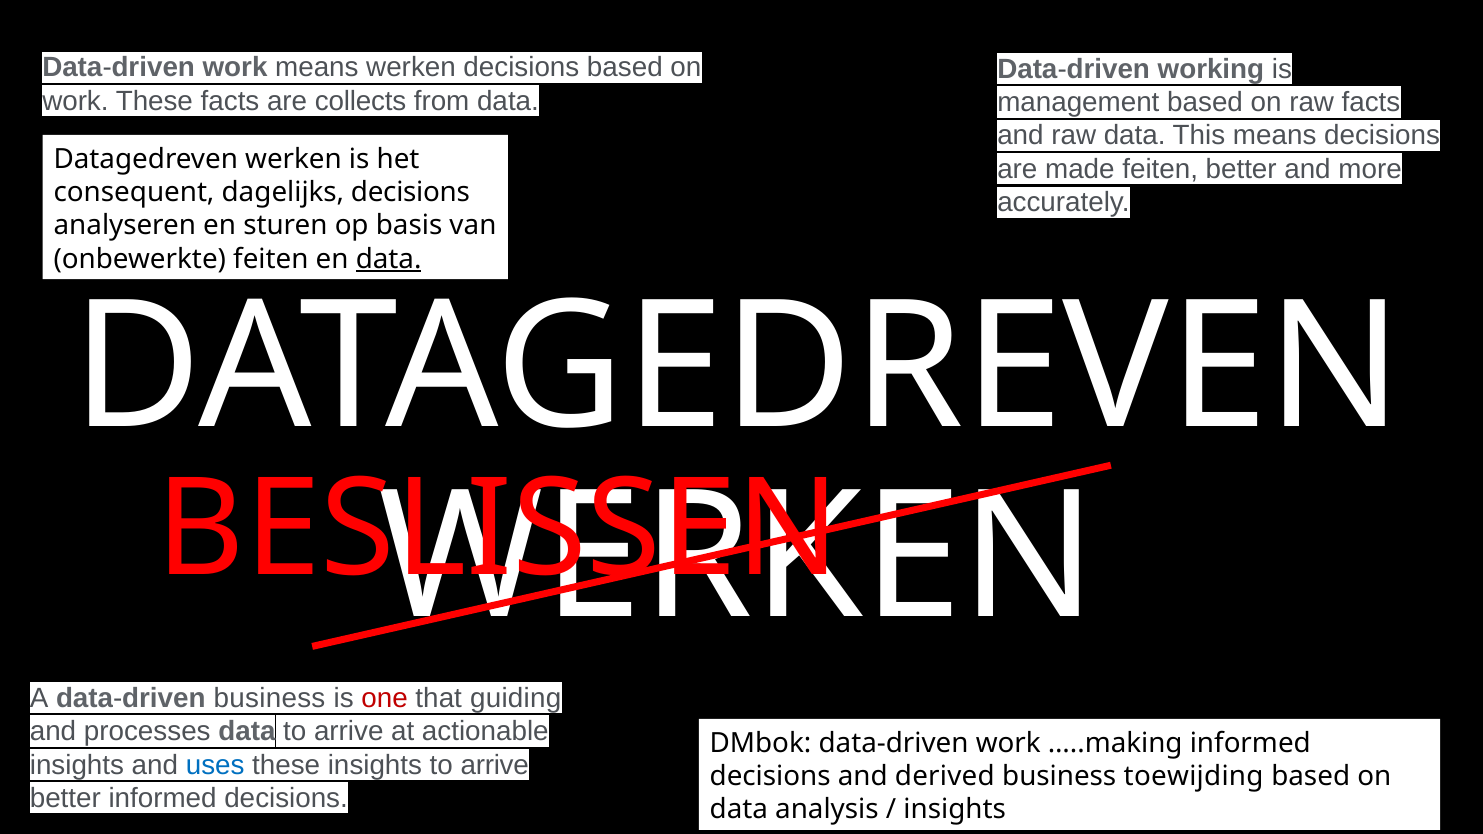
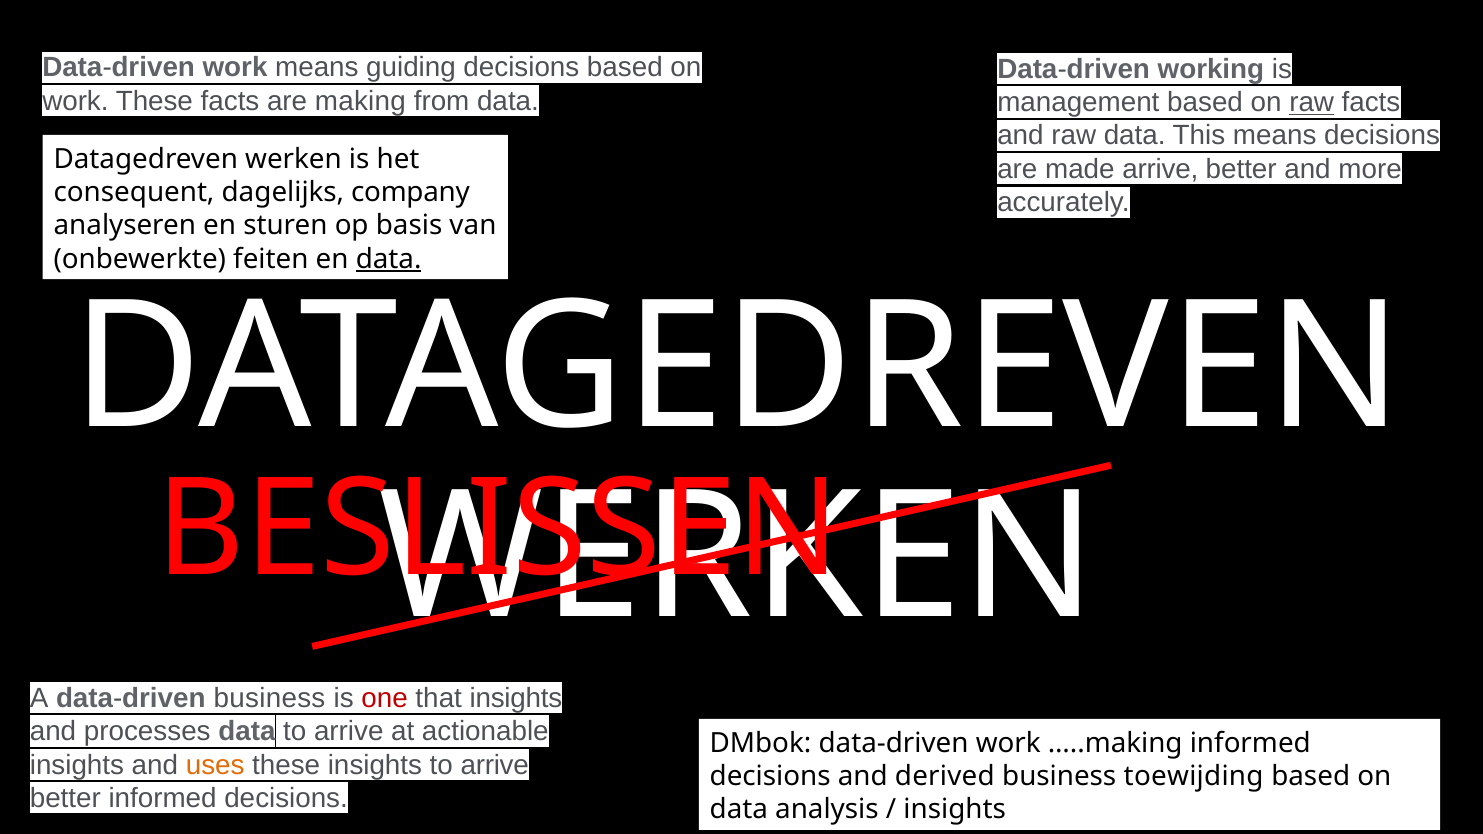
means werken: werken -> guiding (411, 68)
collects: collects -> making (360, 101)
raw underline: none -> present (1312, 102)
made feiten: feiten -> arrive (1160, 169)
dagelijks decisions: decisions -> company (410, 192)
that guiding: guiding -> insights (516, 698)
uses colour: blue -> orange (215, 765)
